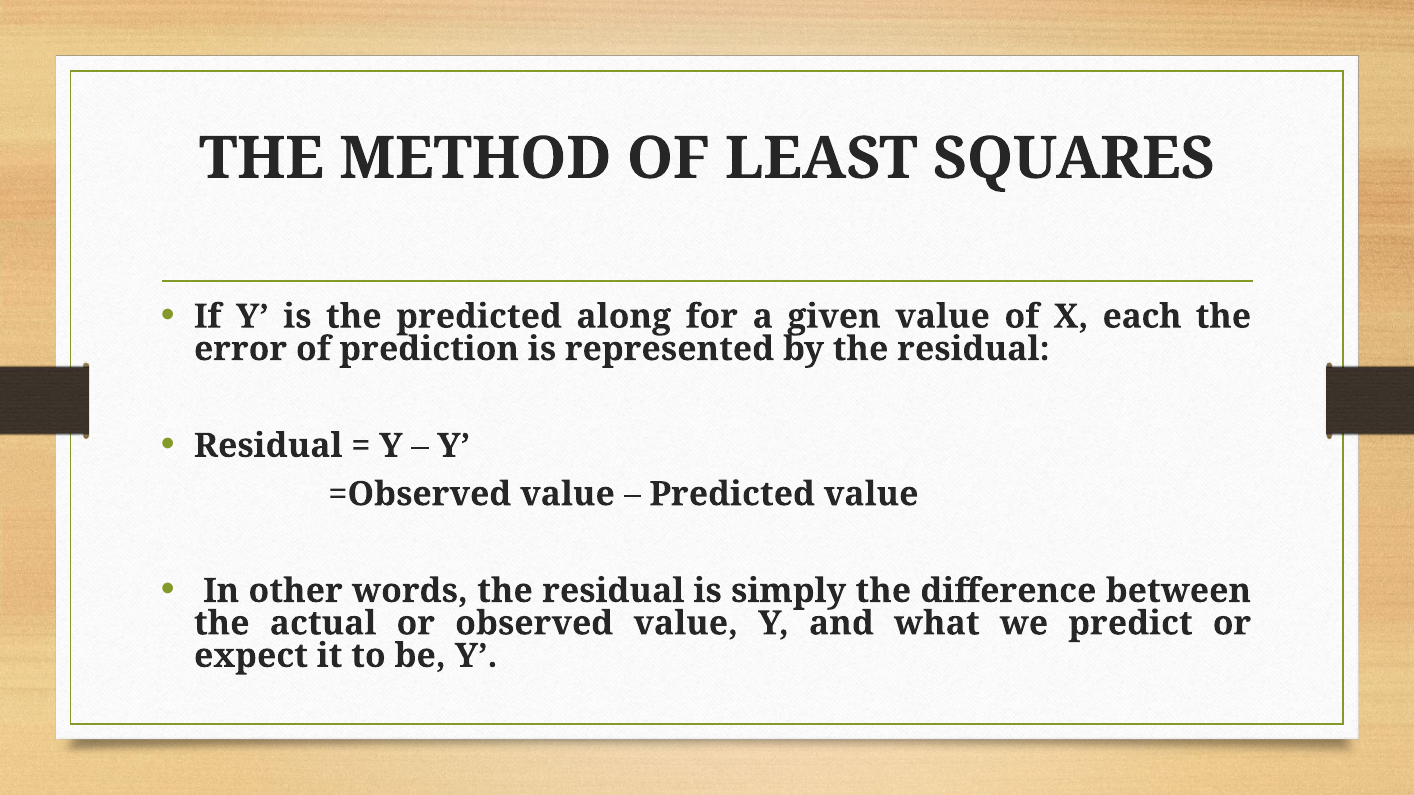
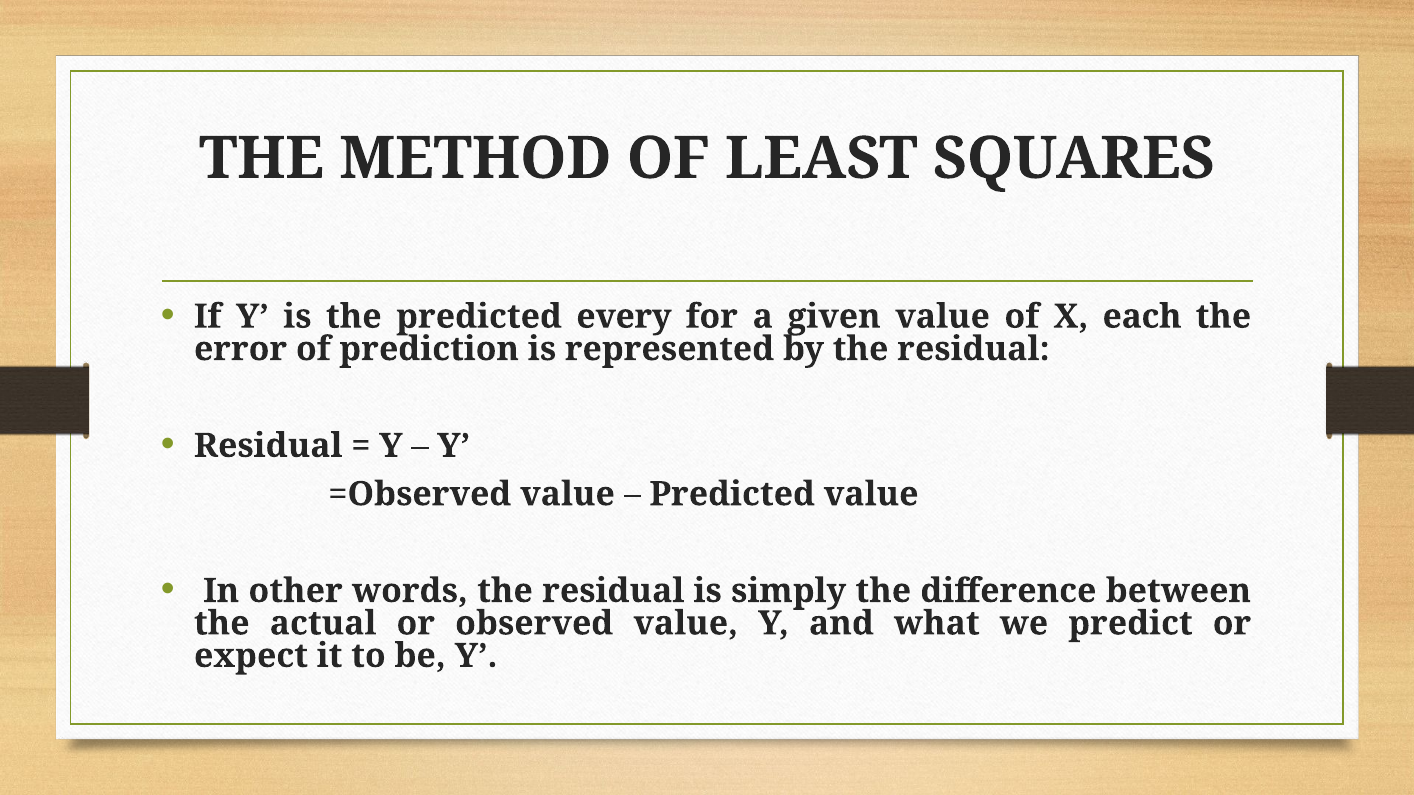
along: along -> every (624, 317)
